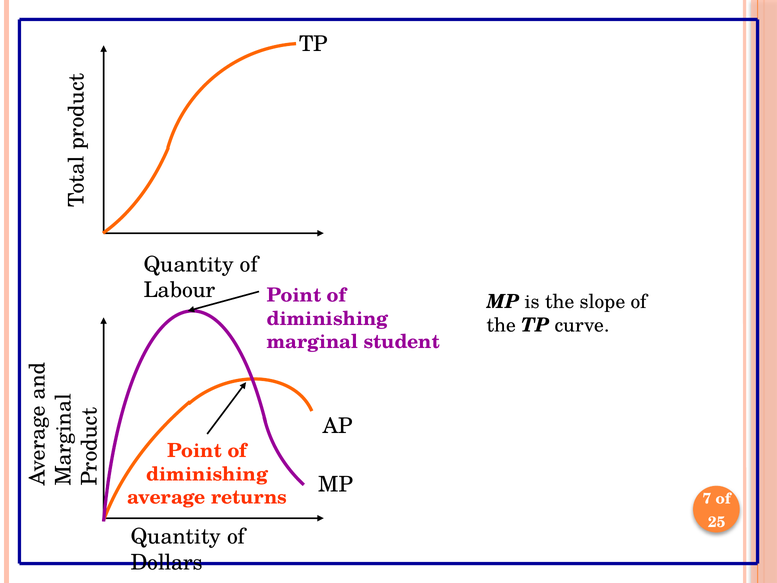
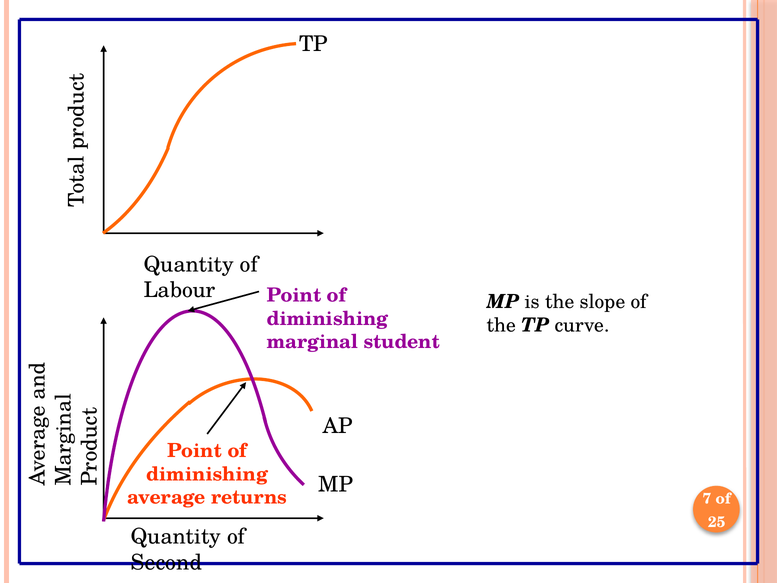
Dollars: Dollars -> Second (167, 562)
